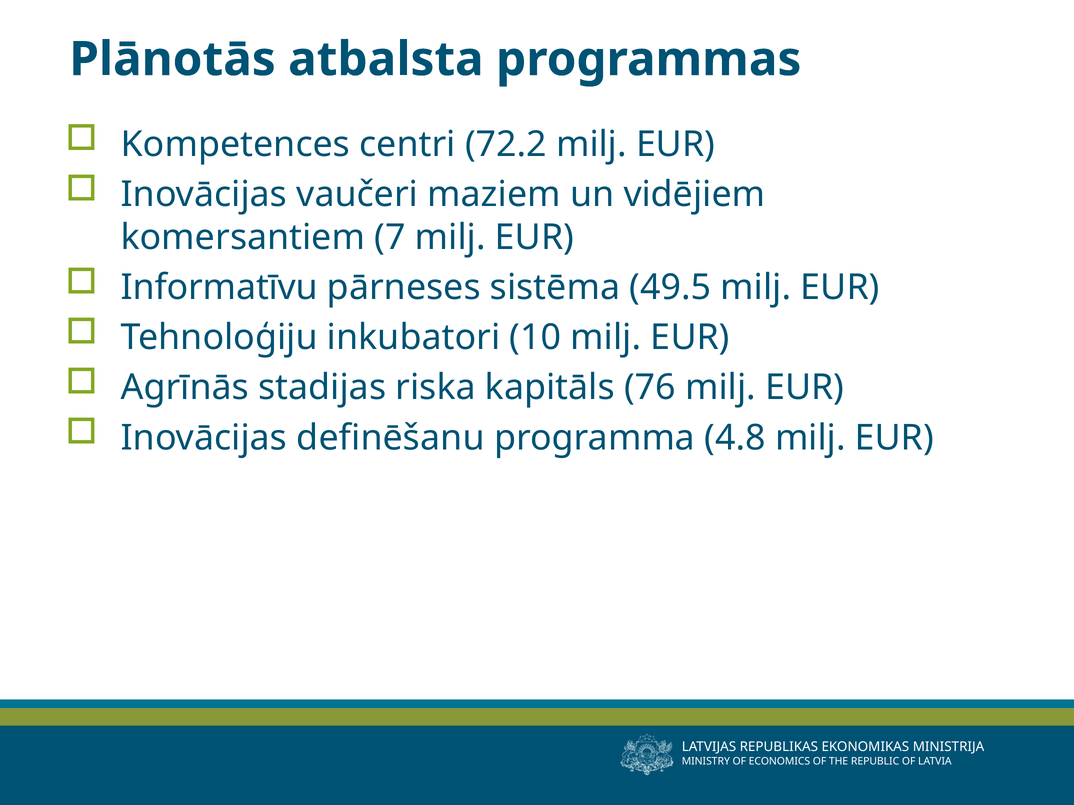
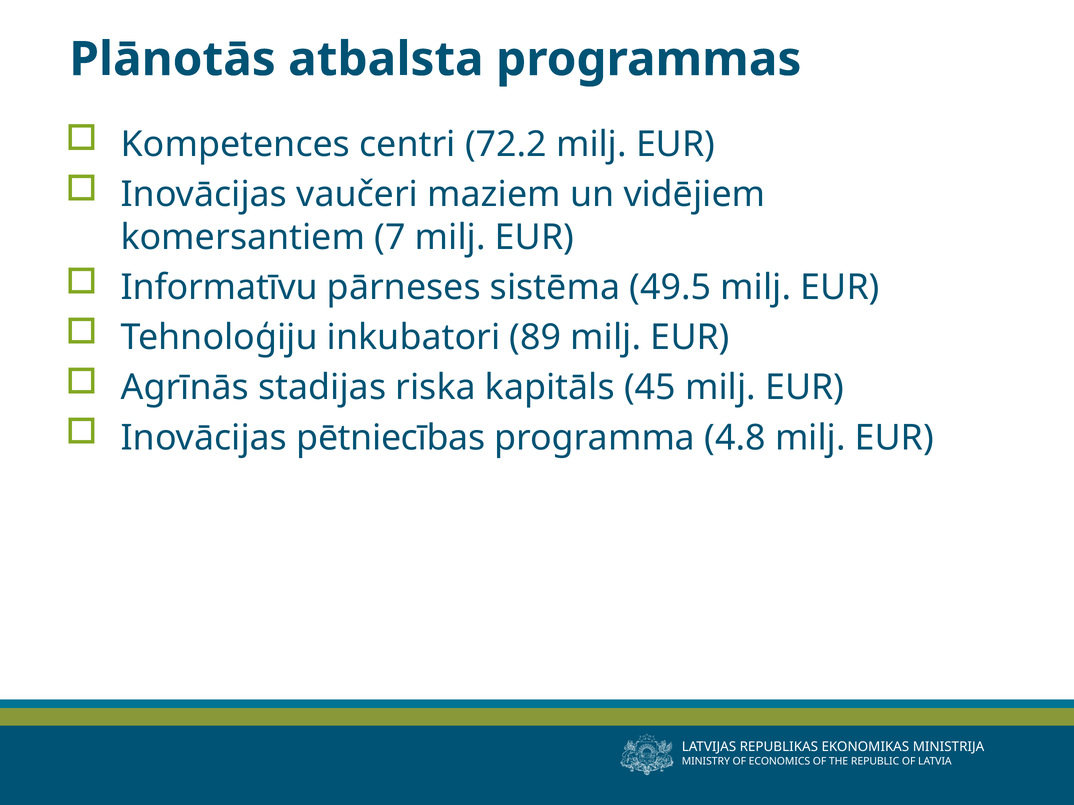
10: 10 -> 89 (535, 338)
76: 76 -> 45 (650, 388)
definēšanu: definēšanu -> pētniecības (391, 438)
